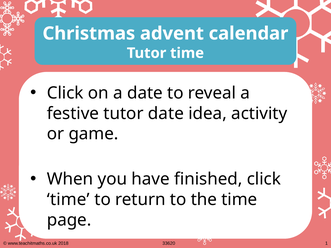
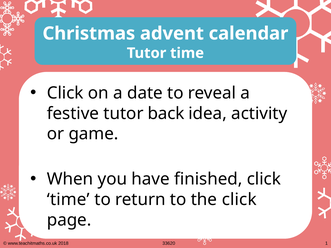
tutor date: date -> back (166, 114)
the time: time -> click (239, 200)
